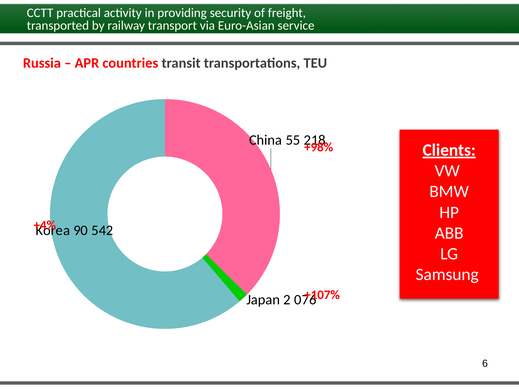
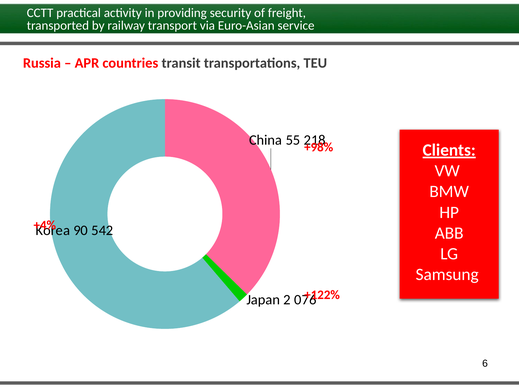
+107%: +107% -> +122% (322, 295)
